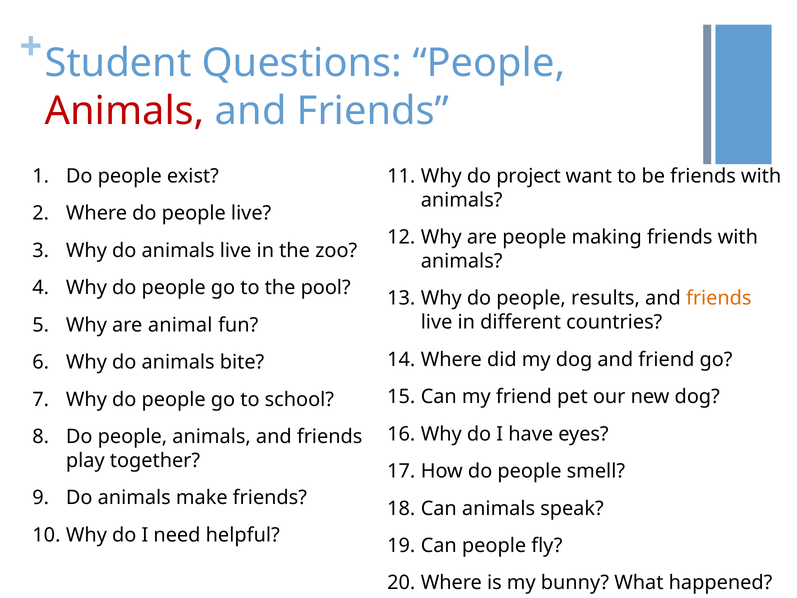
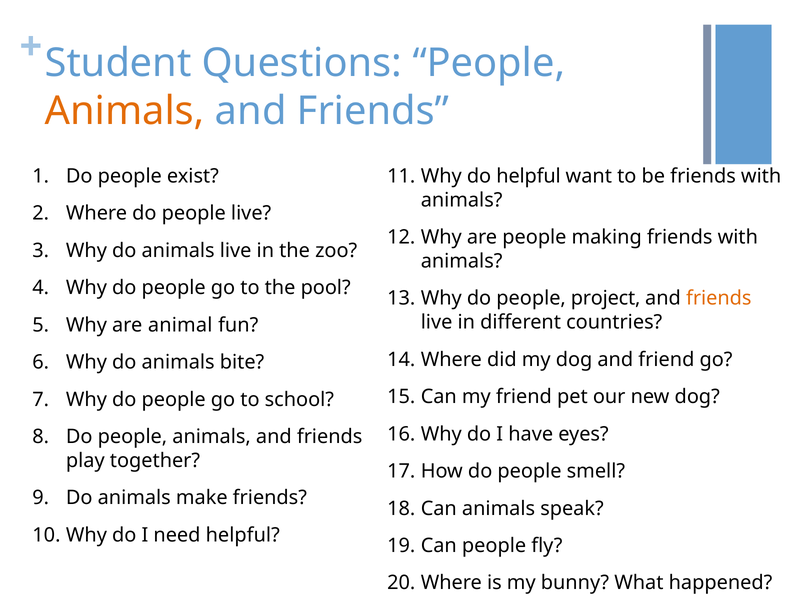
Animals colour: red -> orange (125, 111)
do project: project -> helpful (529, 176)
results: results -> project (606, 298)
